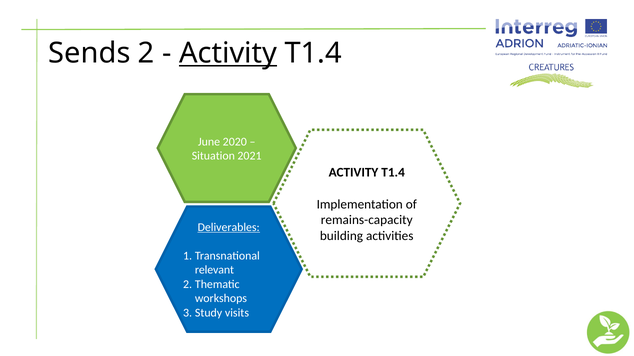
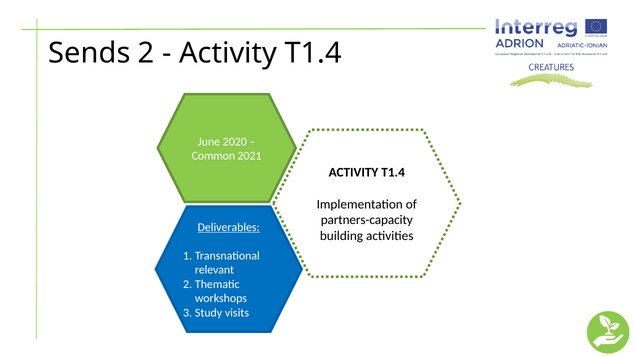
Activity underline: present -> none (228, 53)
Situation: Situation -> Common (213, 156)
remains-capacity: remains-capacity -> partners-capacity (367, 220)
